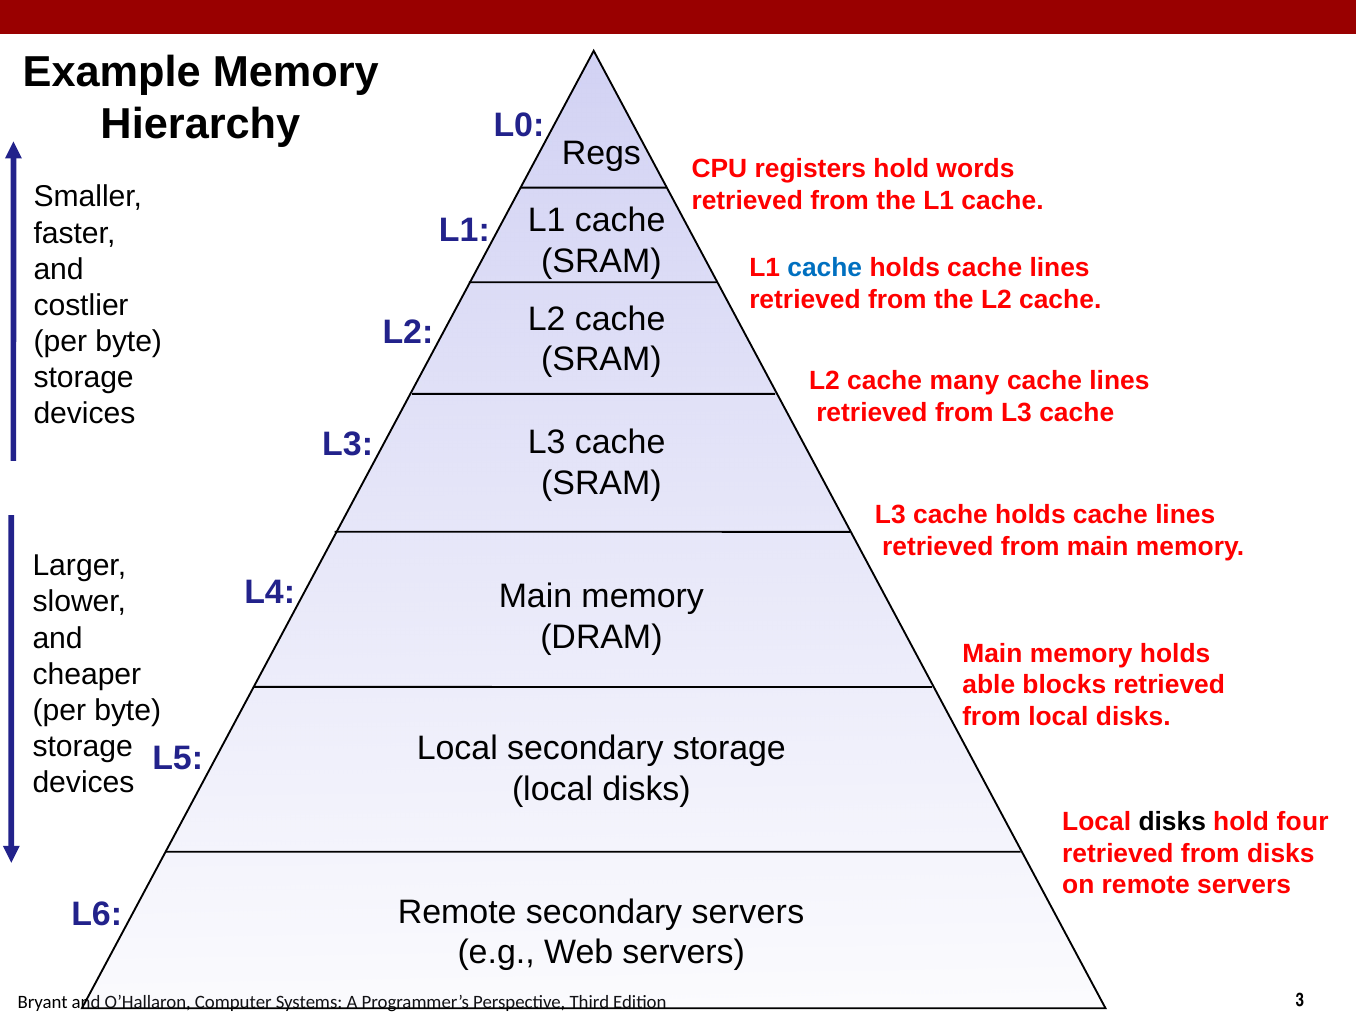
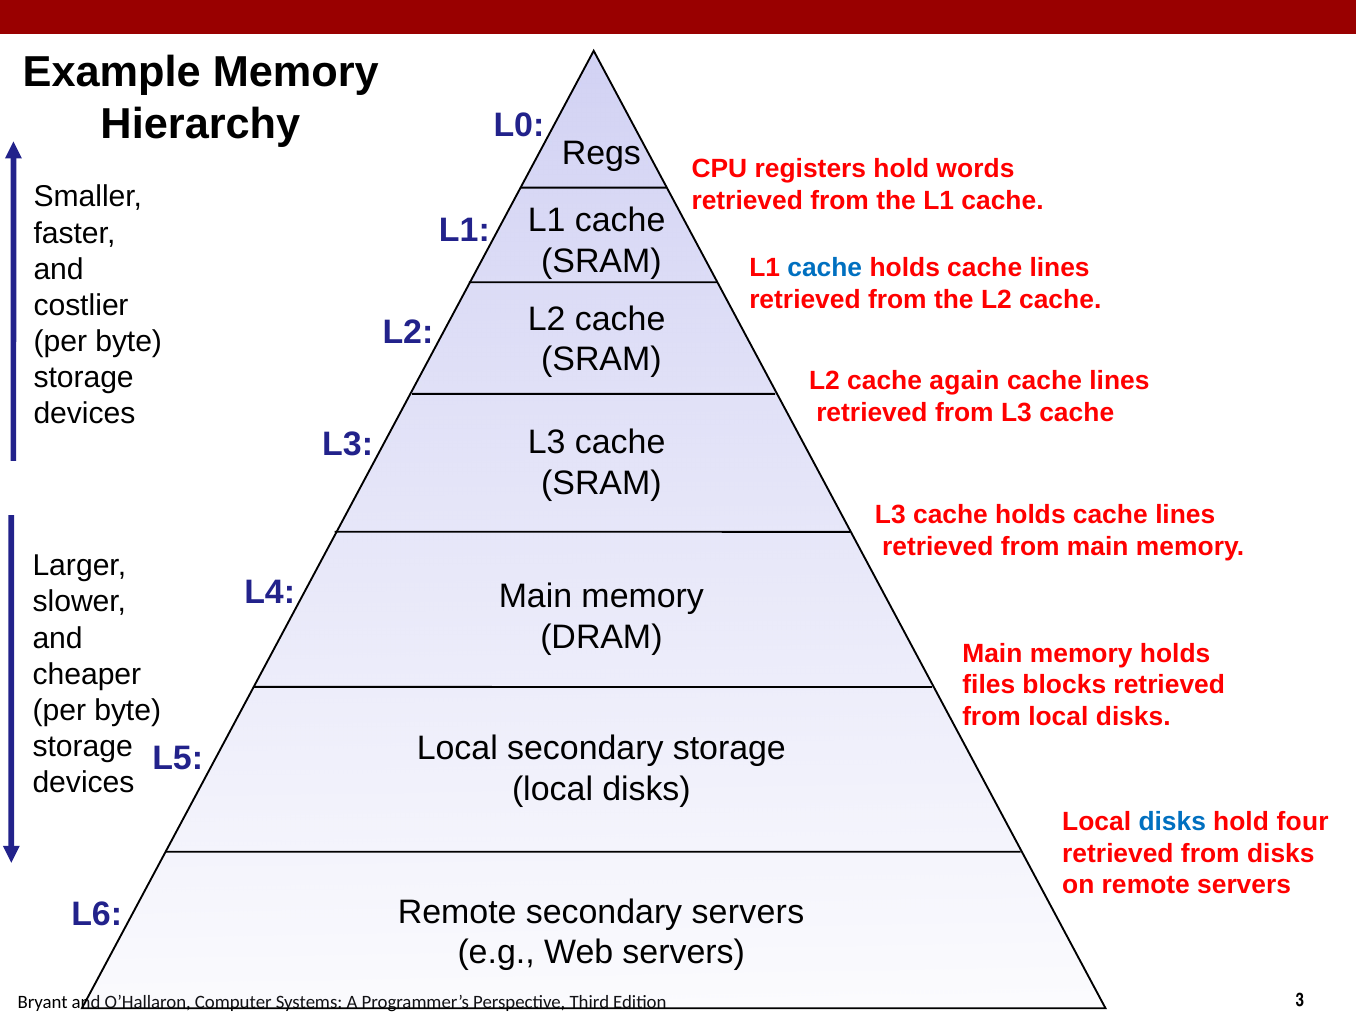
many: many -> again (964, 381)
able: able -> files (989, 685)
disks colour: black -> blue (1172, 822)
